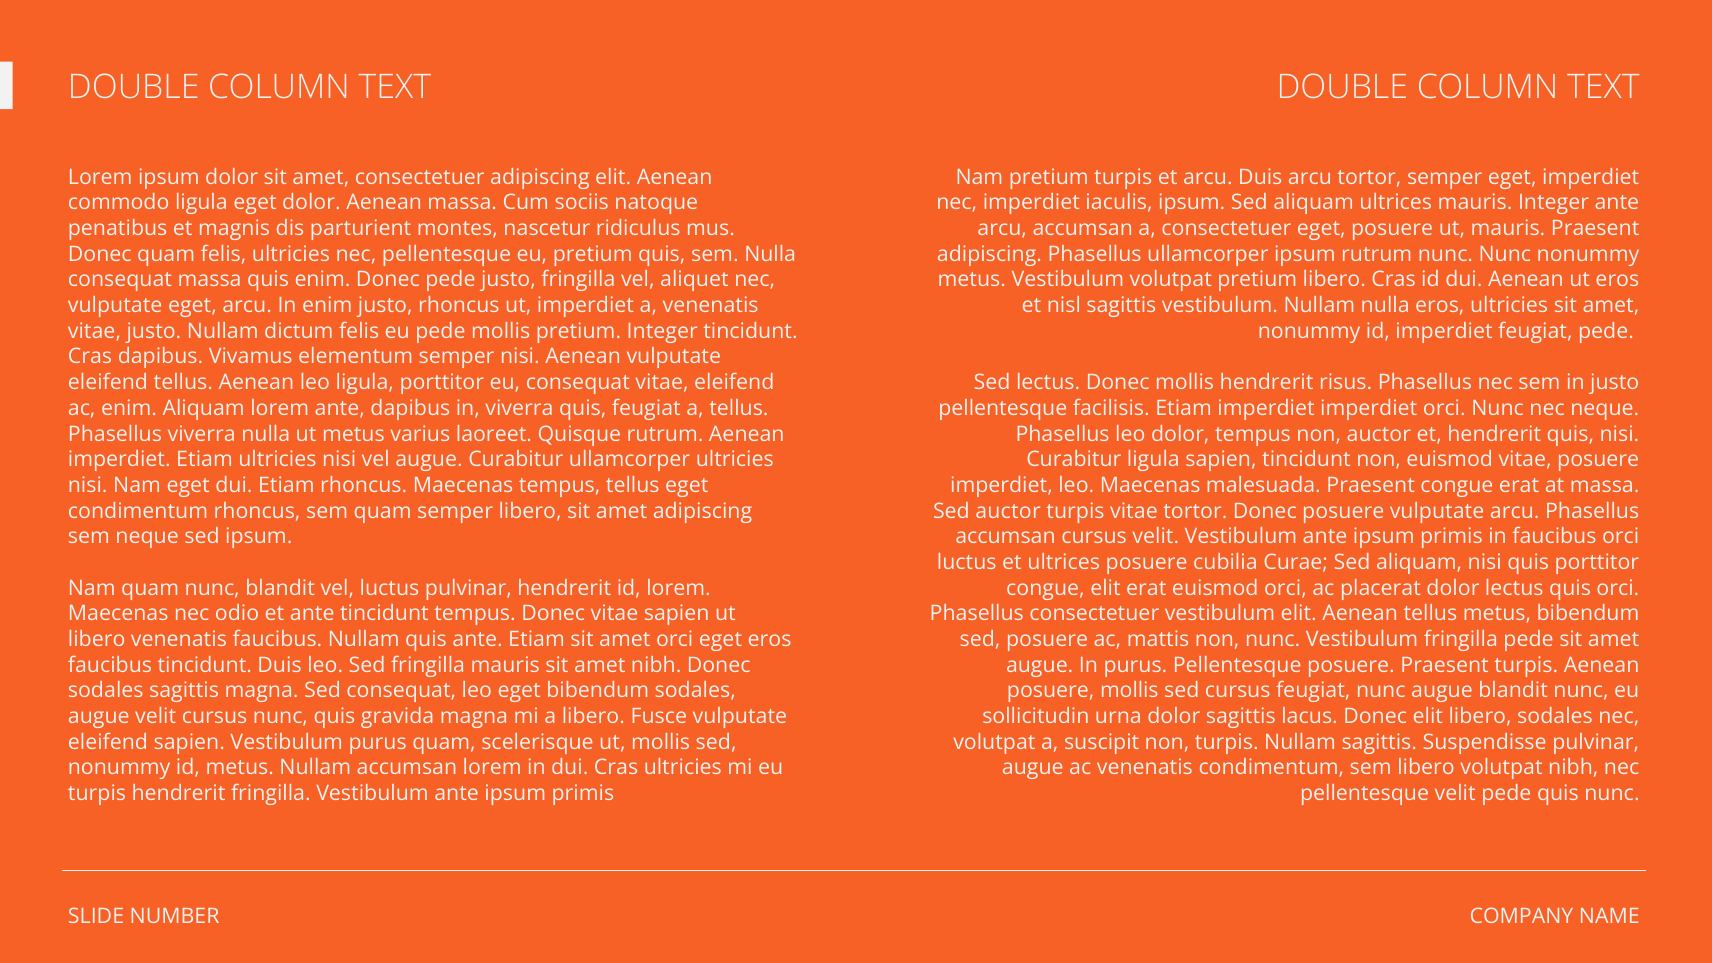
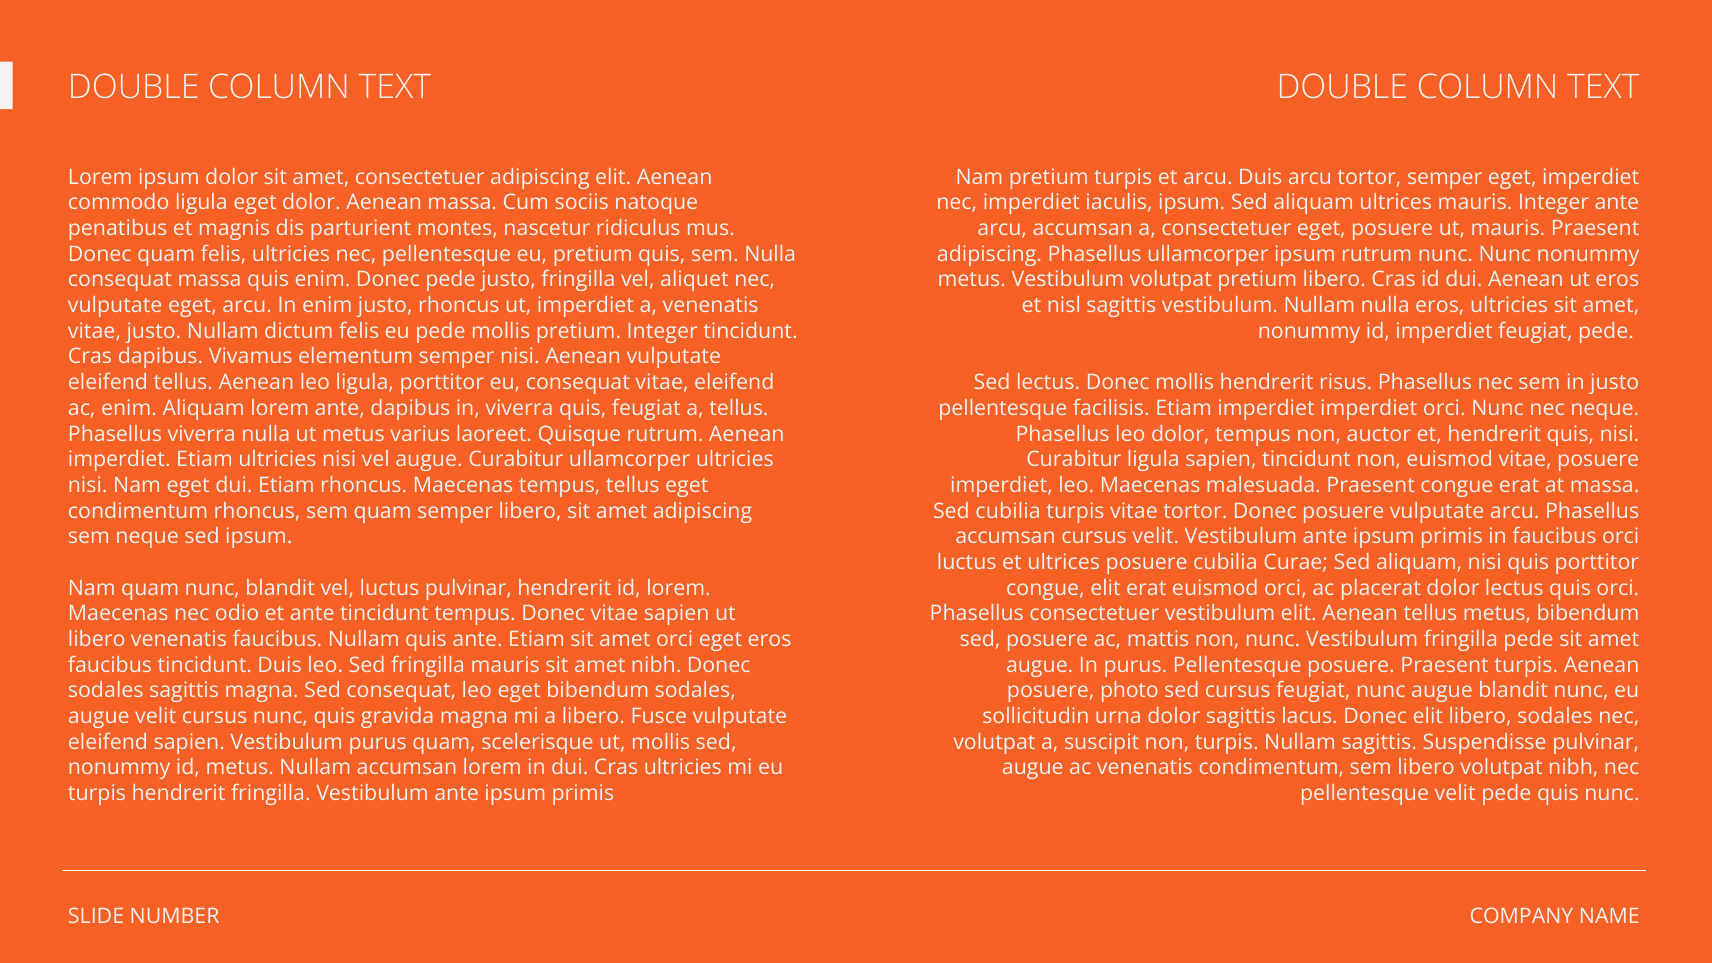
Sed auctor: auctor -> cubilia (1008, 511)
posuere mollis: mollis -> photo (1129, 691)
